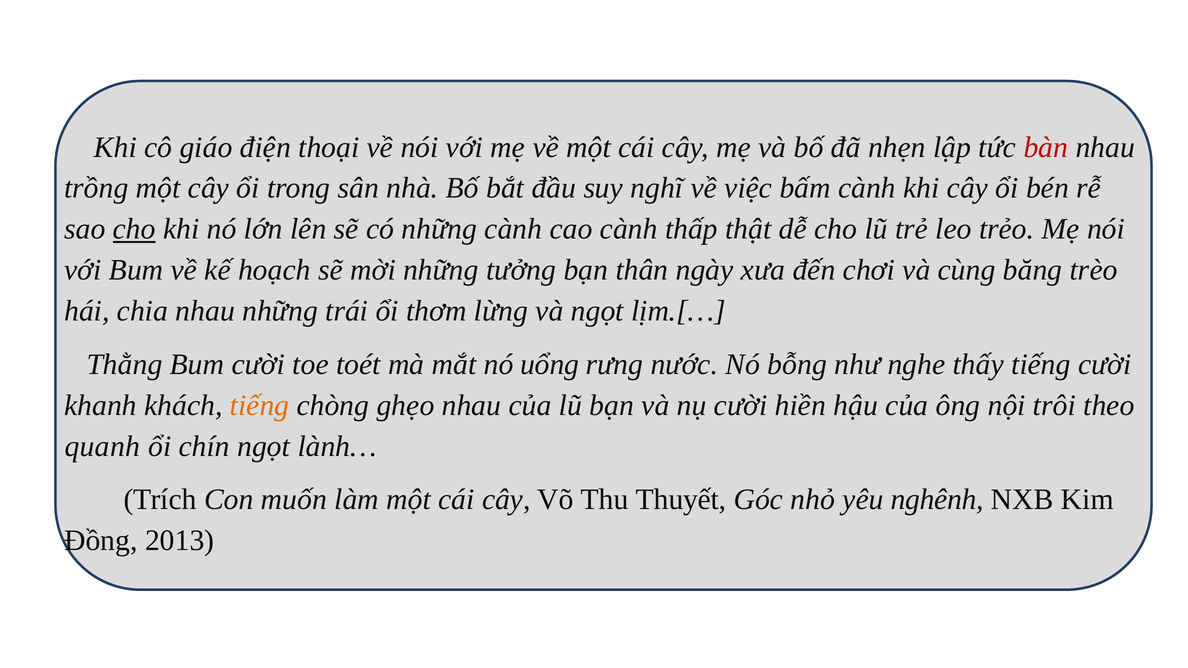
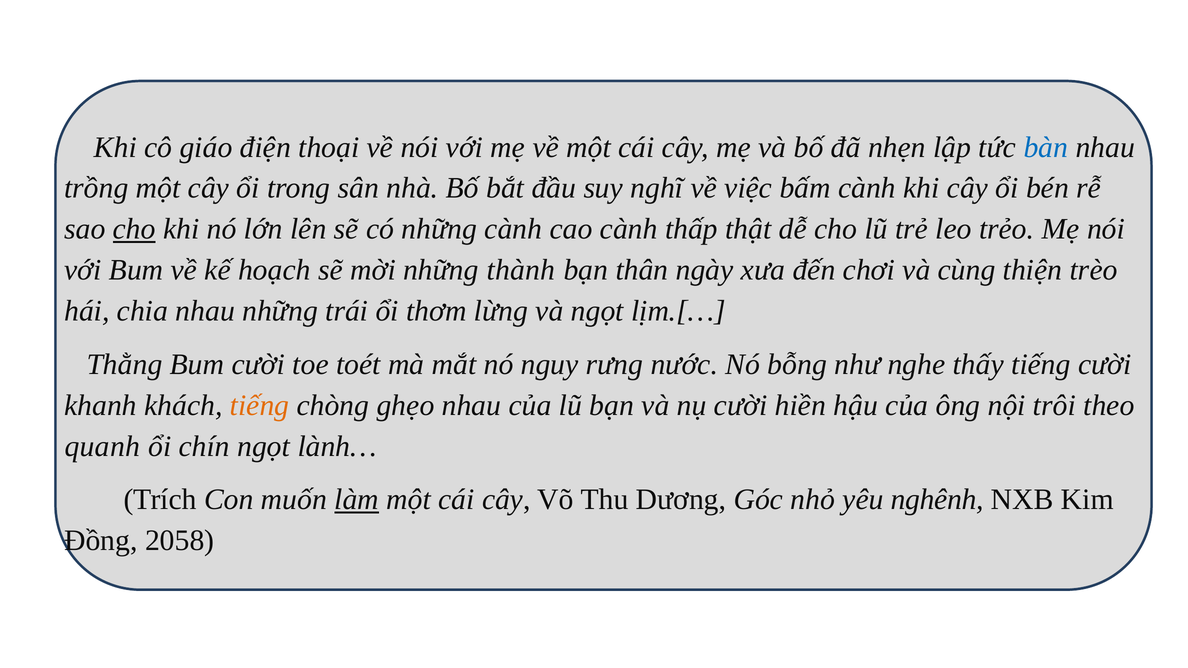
bàn colour: red -> blue (1046, 147)
tưởng: tưởng -> thành (521, 270)
băng: băng -> thiện (1033, 270)
uổng: uổng -> nguy (550, 365)
làm underline: none -> present (357, 500)
Thuyết: Thuyết -> Dương (681, 500)
2013: 2013 -> 2058 (180, 541)
